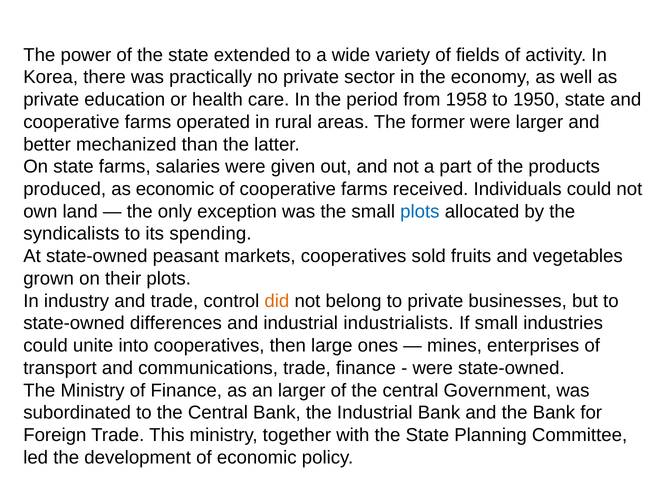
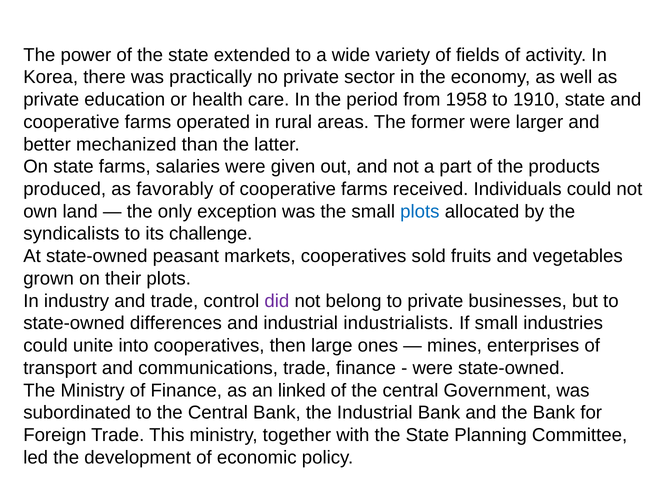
1950: 1950 -> 1910 (536, 100)
as economic: economic -> favorably (175, 189)
spending: spending -> challenge (211, 234)
did colour: orange -> purple (277, 301)
an larger: larger -> linked (302, 390)
